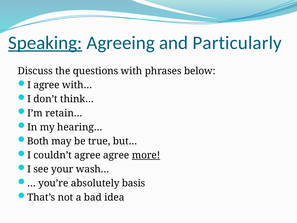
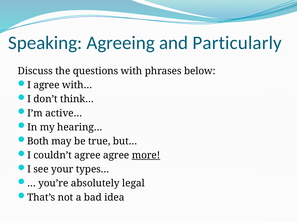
Speaking underline: present -> none (45, 43)
retain…: retain… -> active… (64, 113)
wash…: wash… -> types… (93, 169)
basis: basis -> legal (133, 183)
